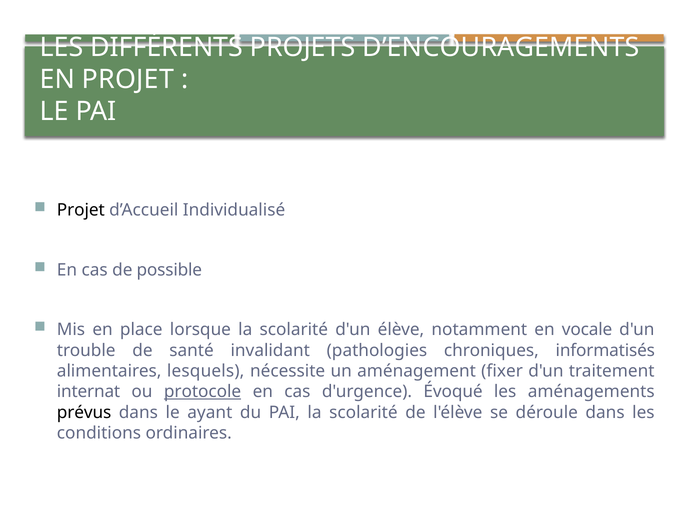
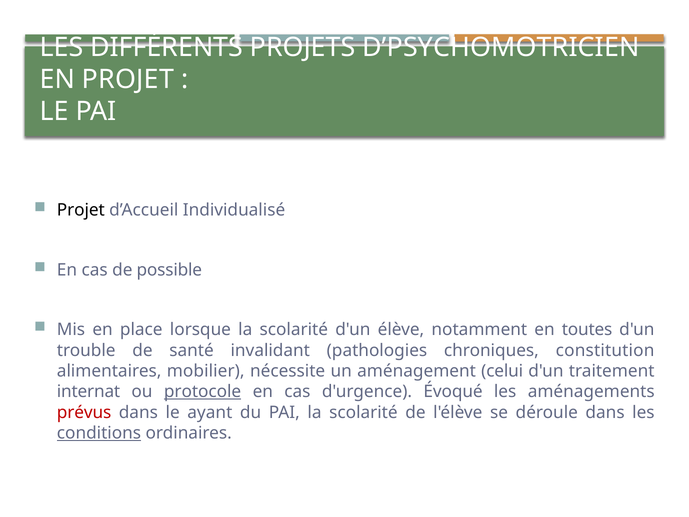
D’ENCOURAGEMENTS: D’ENCOURAGEMENTS -> D’PSYCHOMOTRICIEN (501, 47)
vocale: vocale -> toutes (587, 330)
informatisés: informatisés -> constitution (605, 350)
lesquels: lesquels -> mobilier (206, 371)
fixer: fixer -> celui (502, 371)
prévus colour: black -> red (84, 412)
conditions underline: none -> present (99, 433)
